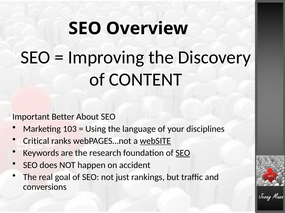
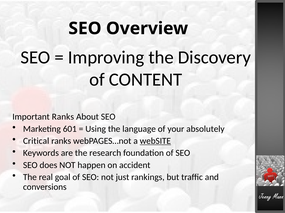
Important Better: Better -> Ranks (63, 117)
103: 103 -> 601 (70, 129)
disciplines: disciplines -> absolutely (205, 129)
SEO underline: present -> none (183, 154)
